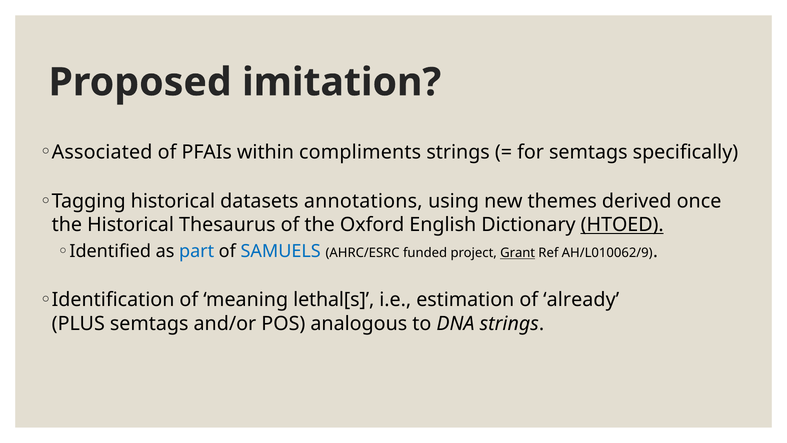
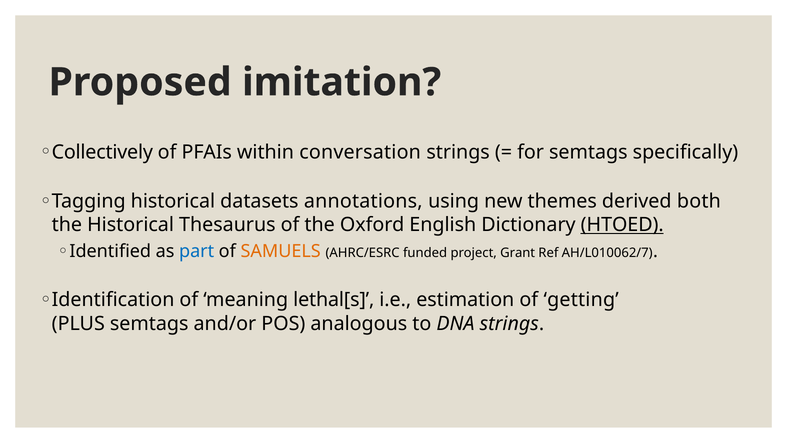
Associated: Associated -> Collectively (102, 152)
compliments: compliments -> conversation (360, 152)
once: once -> both (699, 201)
SAMUELS colour: blue -> orange (281, 251)
Grant underline: present -> none (518, 253)
AH/L010062/9: AH/L010062/9 -> AH/L010062/7 (607, 253)
already: already -> getting (581, 300)
